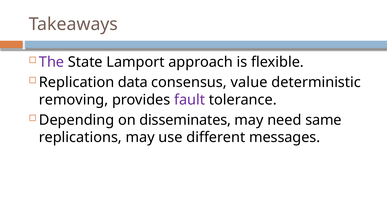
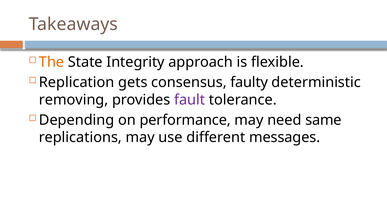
The colour: purple -> orange (52, 62)
Lamport: Lamport -> Integrity (136, 62)
data: data -> gets (133, 82)
value: value -> faulty (249, 82)
disseminates: disseminates -> performance (185, 120)
